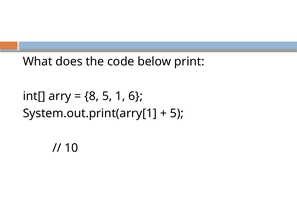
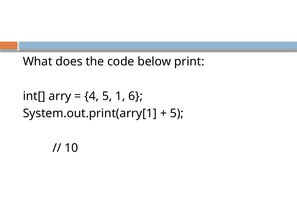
8: 8 -> 4 (92, 96)
